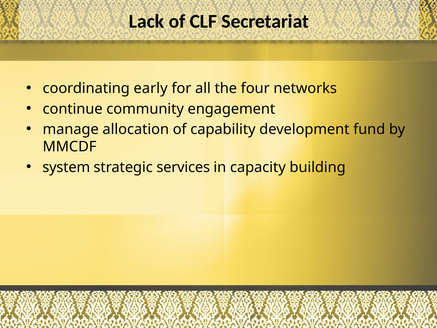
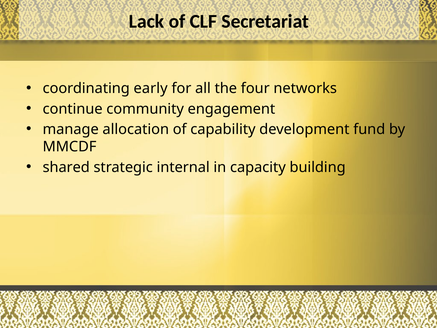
system: system -> shared (66, 167)
services: services -> internal (183, 167)
